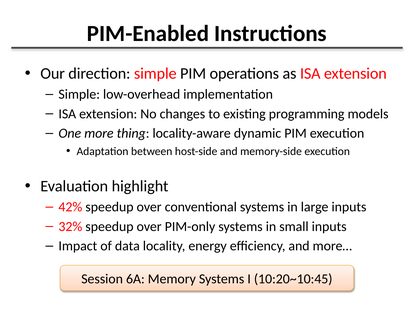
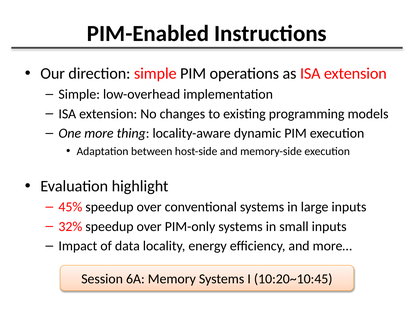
42%: 42% -> 45% (70, 207)
